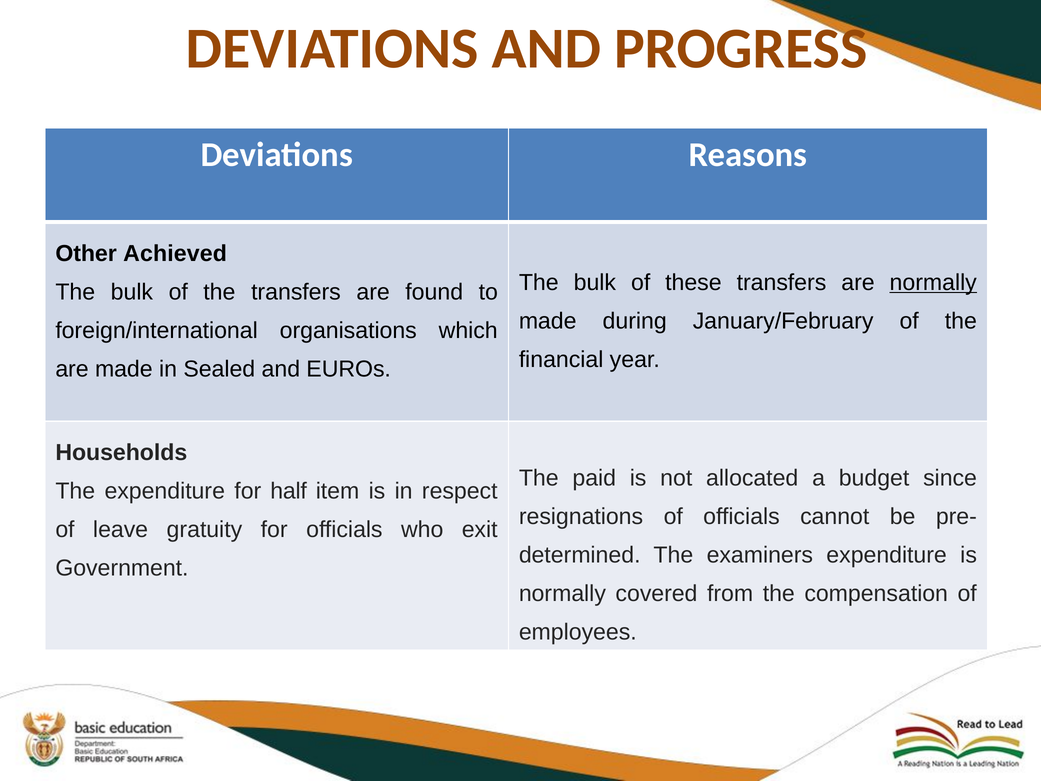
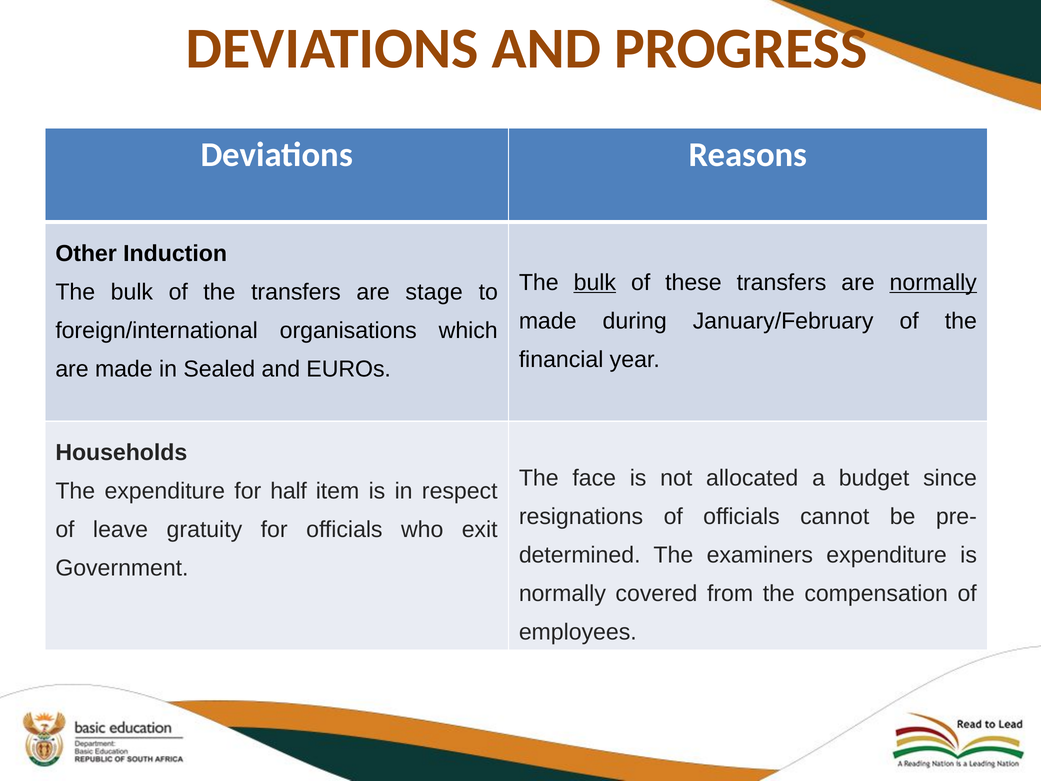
Achieved: Achieved -> Induction (175, 253)
bulk underline: none -> present (595, 282)
found: found -> stage (434, 292)
paid: paid -> face (594, 478)
